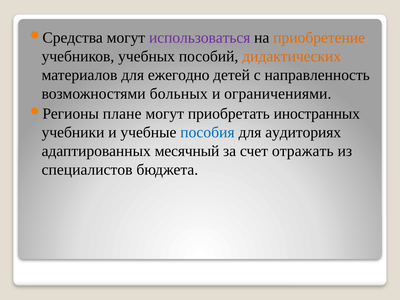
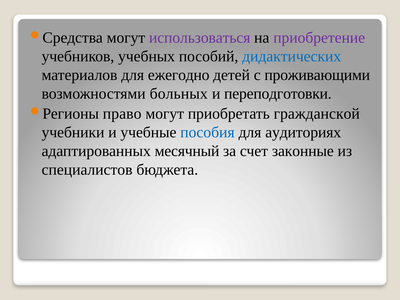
приобретение colour: orange -> purple (319, 38)
дидактических colour: orange -> blue (292, 56)
направленность: направленность -> проживающими (317, 75)
ограничениями: ограничениями -> переподготовки (278, 94)
плане: плане -> право (122, 114)
иностранных: иностранных -> гражданской (317, 114)
отражать: отражать -> законные (303, 151)
